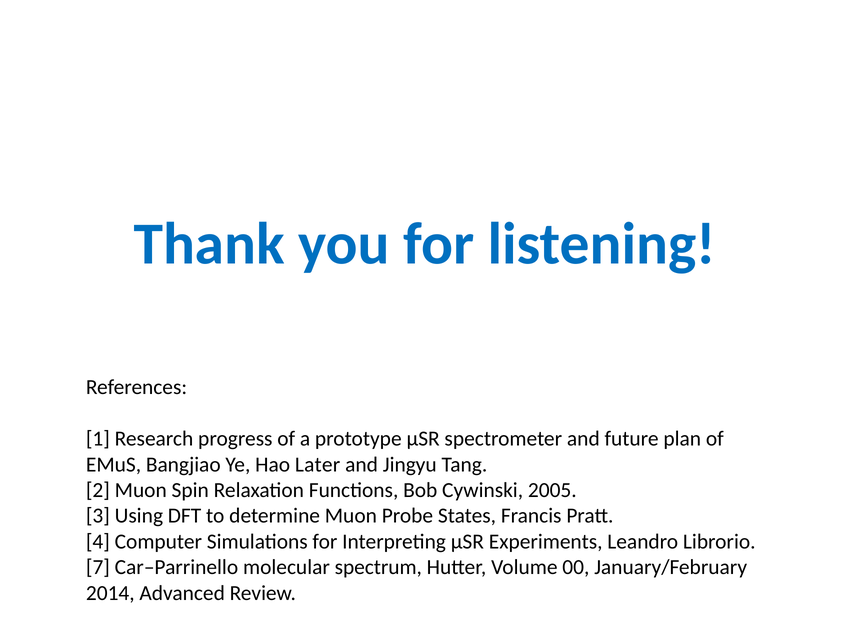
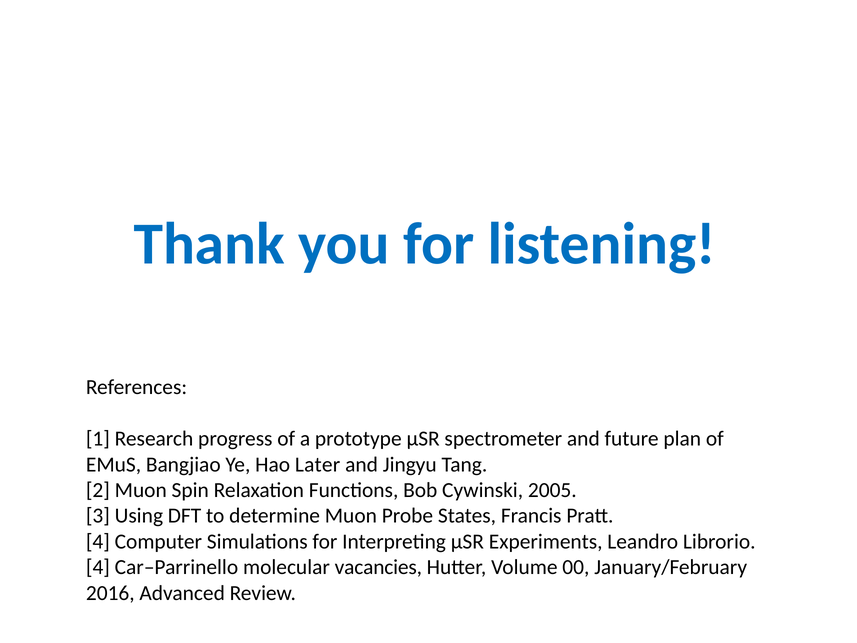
7: 7 -> 4 (98, 567)
spectrum: spectrum -> vacancies (378, 567)
2014: 2014 -> 2016 (110, 593)
